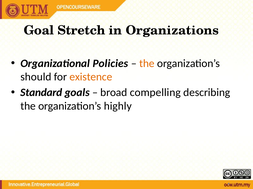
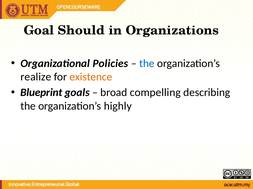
Stretch: Stretch -> Should (81, 30)
the colour: orange -> blue (147, 64)
should: should -> realize (36, 77)
Standard: Standard -> Blueprint (41, 93)
